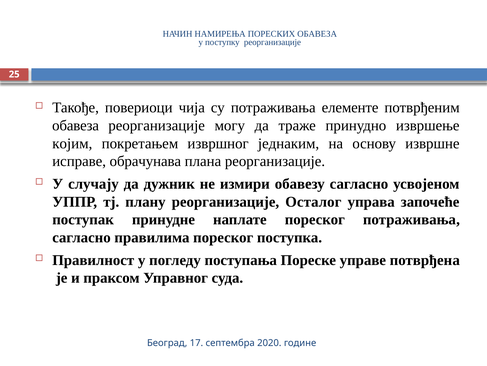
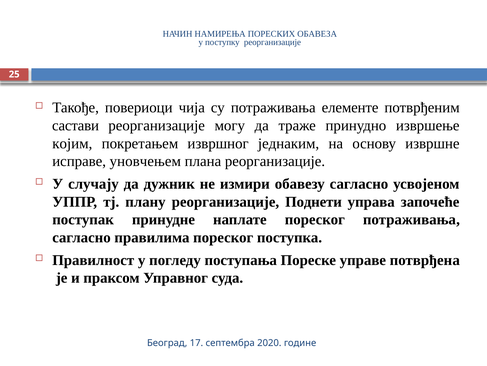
обавеза: обавеза -> састави (76, 125)
обрачунава: обрачунава -> уновчењем (145, 161)
Осталог: Осталог -> Поднети (314, 201)
